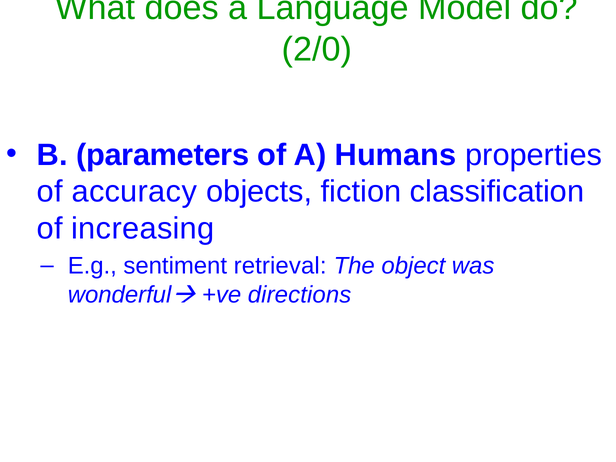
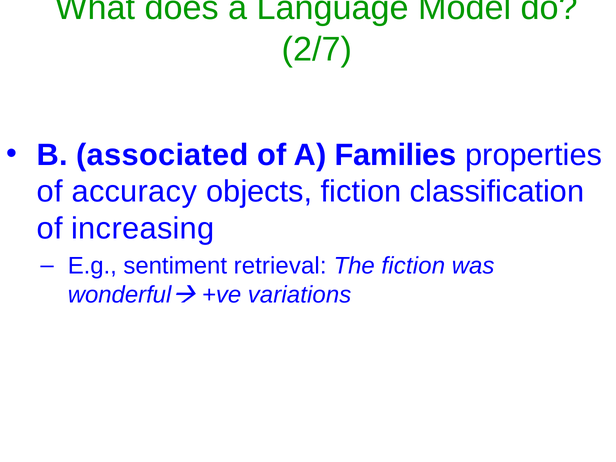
2/0: 2/0 -> 2/7 (317, 49)
parameters: parameters -> associated (162, 155)
Humans: Humans -> Families (396, 155)
The object: object -> fiction (413, 266)
directions: directions -> variations (300, 295)
